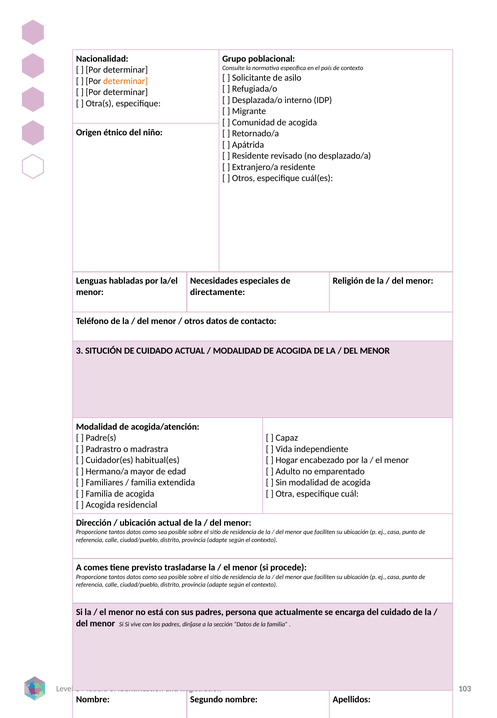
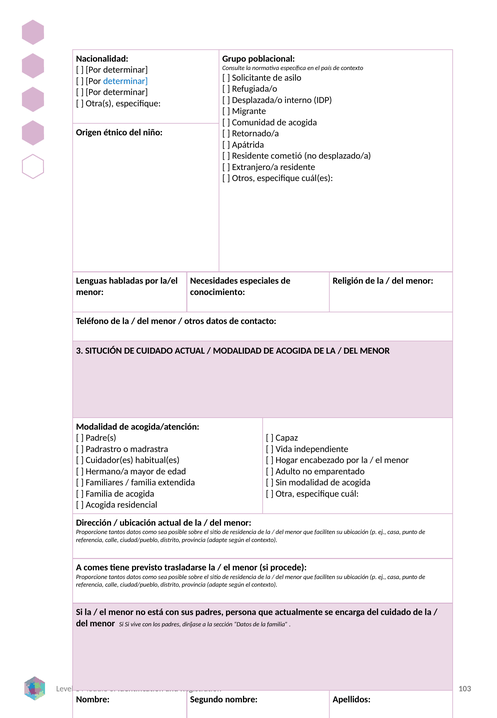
determinar colour: orange -> blue (126, 81)
revisado: revisado -> cometió (286, 156)
directamente: directamente -> conocimiento (218, 292)
